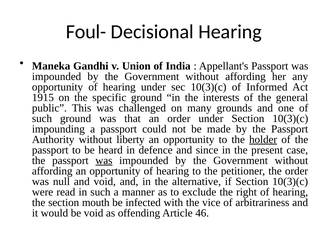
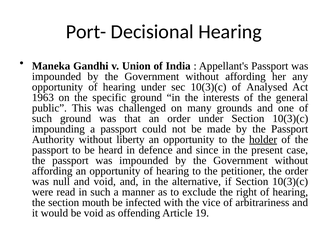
Foul-: Foul- -> Port- (86, 32)
Informed: Informed -> Analysed (267, 87)
1915: 1915 -> 1963 (43, 97)
was underline: present -> none (104, 160)
46: 46 -> 19 (202, 213)
